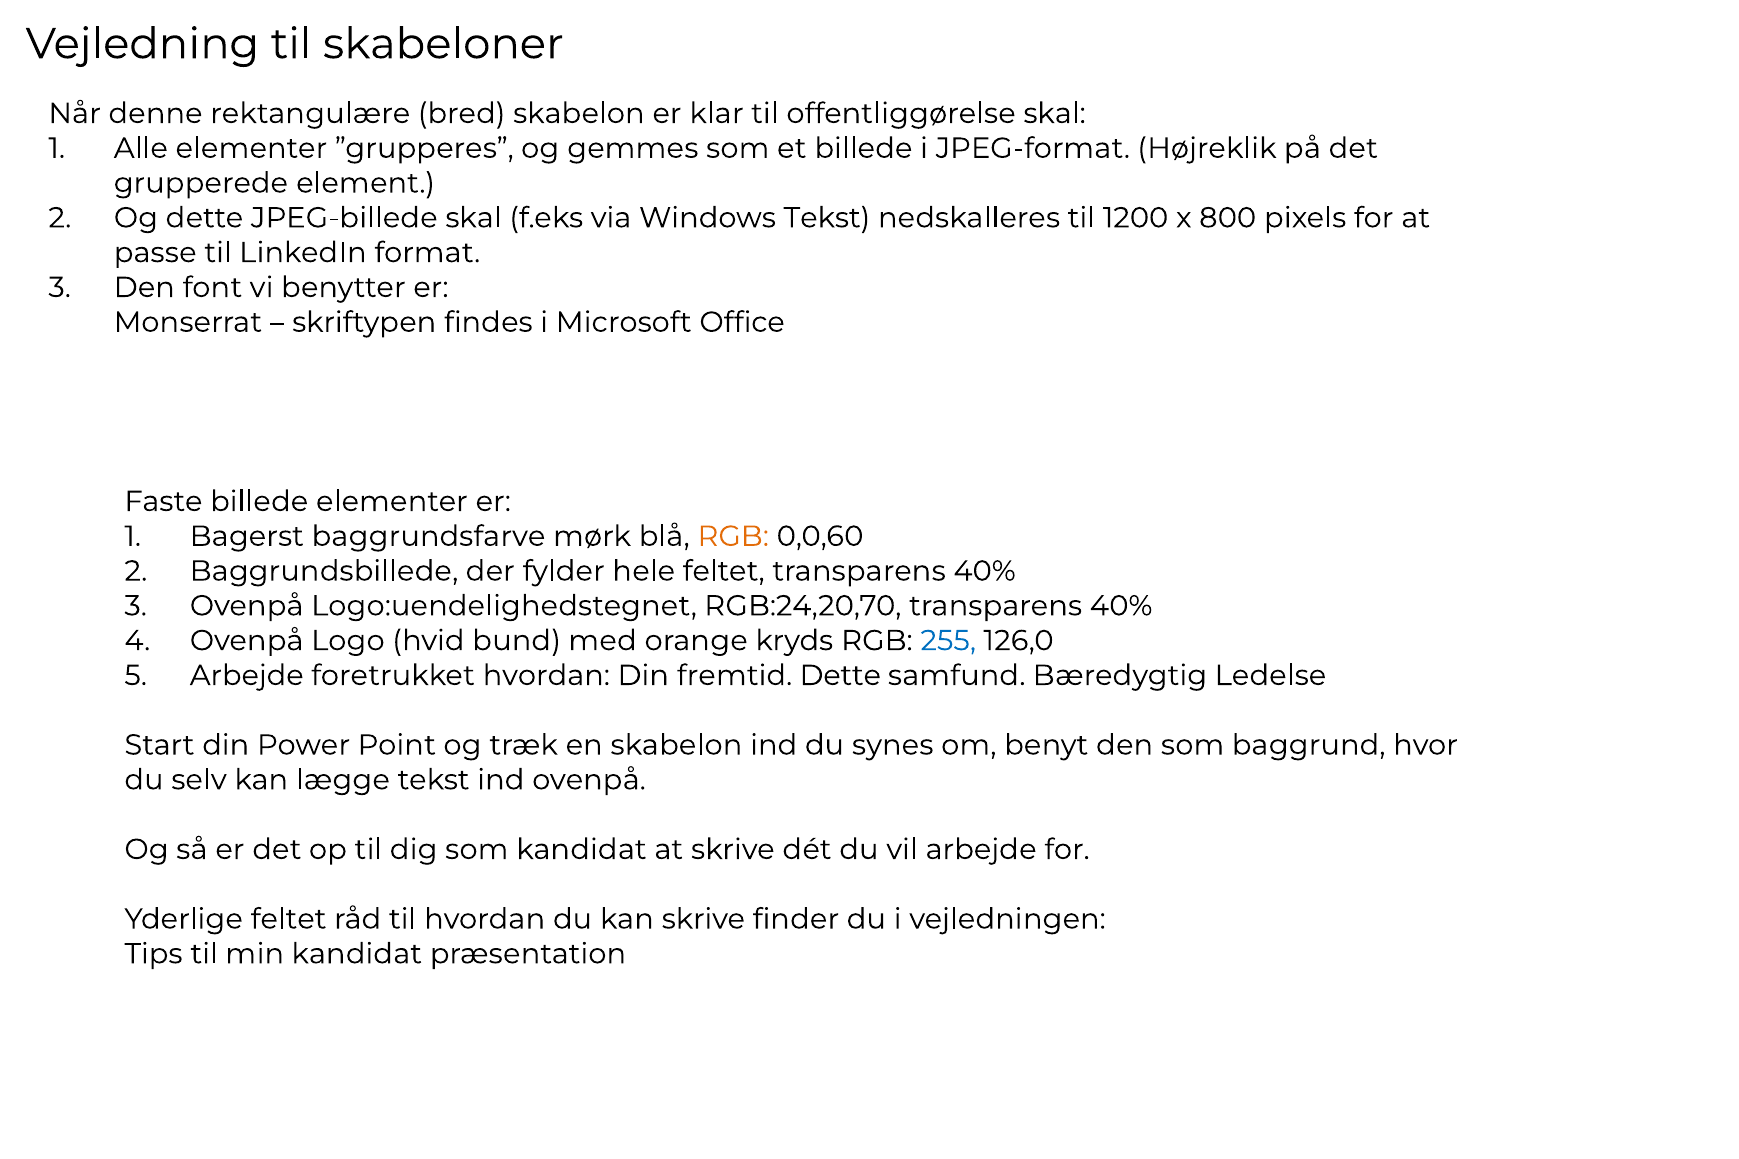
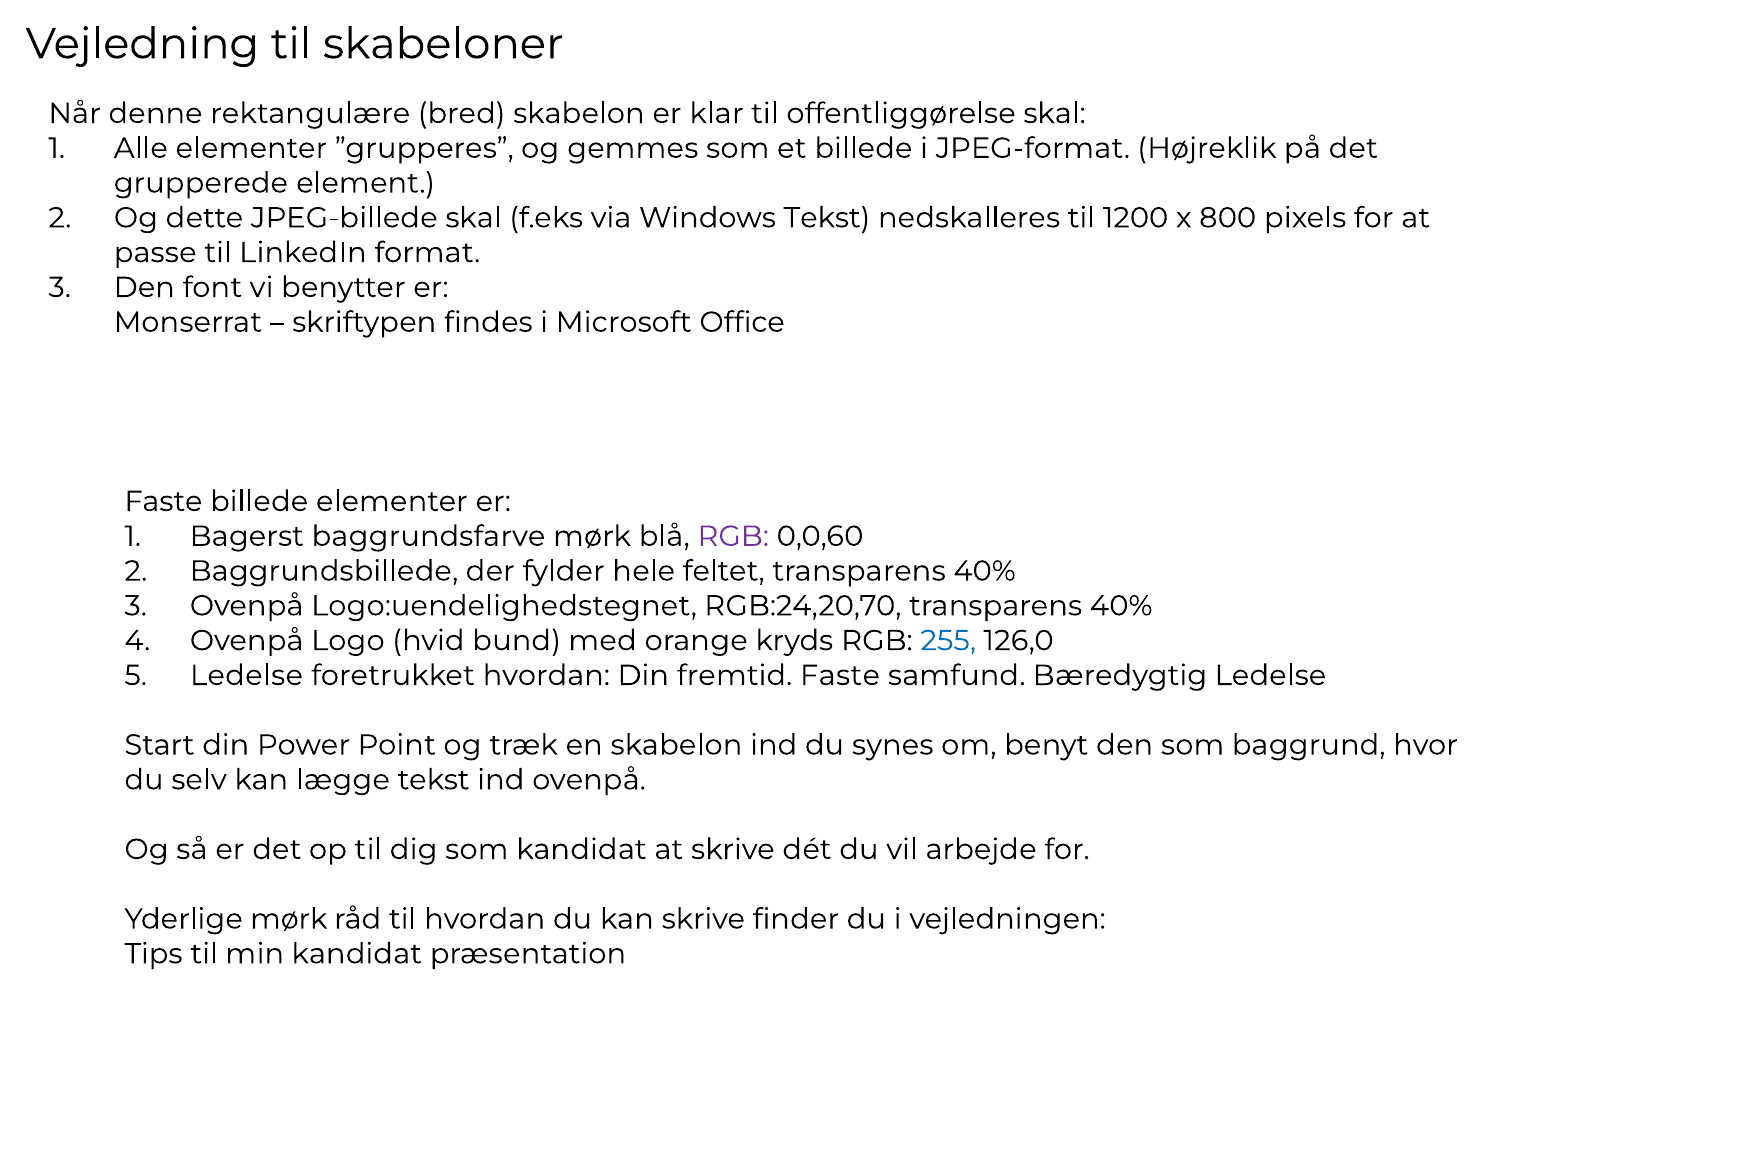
RGB colour: orange -> purple (733, 536)
Arbejde: Arbejde -> Ledelse (247, 676)
fremtid Dette: Dette -> Faste (840, 676)
Yderlige feltet: feltet -> mørk (289, 919)
